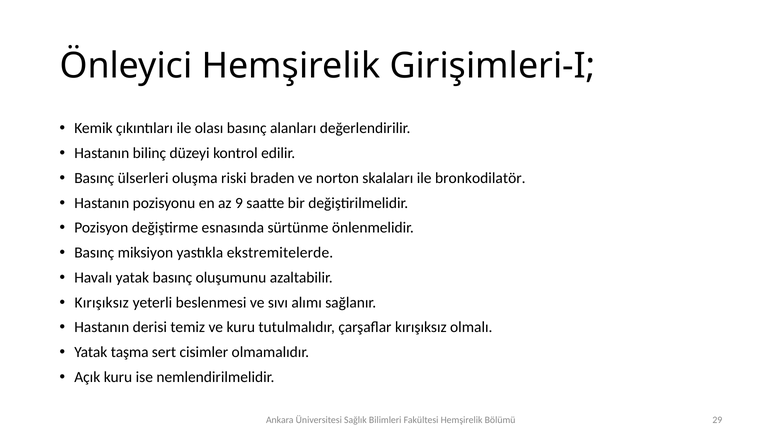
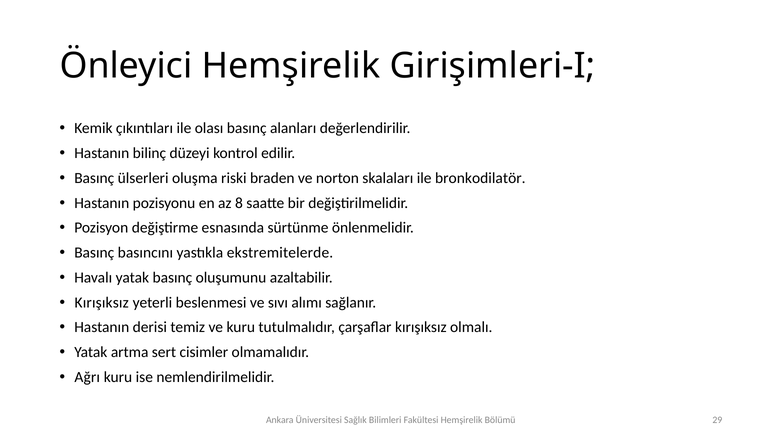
9: 9 -> 8 (239, 203)
miksiyon: miksiyon -> basıncını (145, 253)
taşma: taşma -> artma (130, 352)
Açık: Açık -> Ağrı (87, 377)
